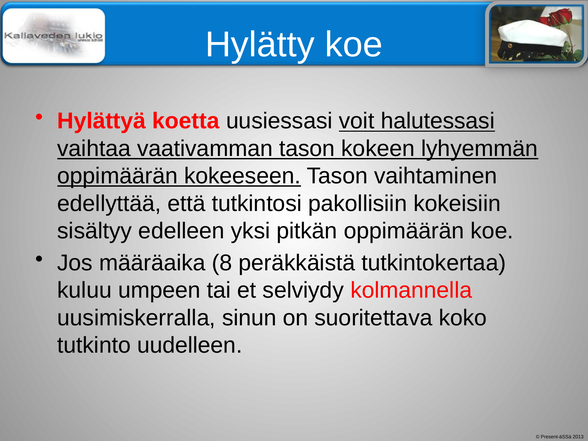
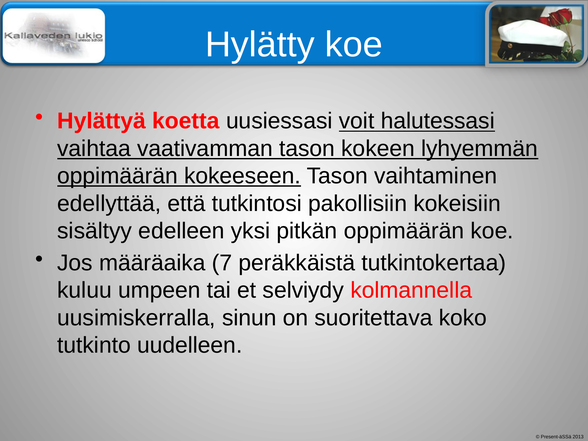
8: 8 -> 7 (222, 263)
